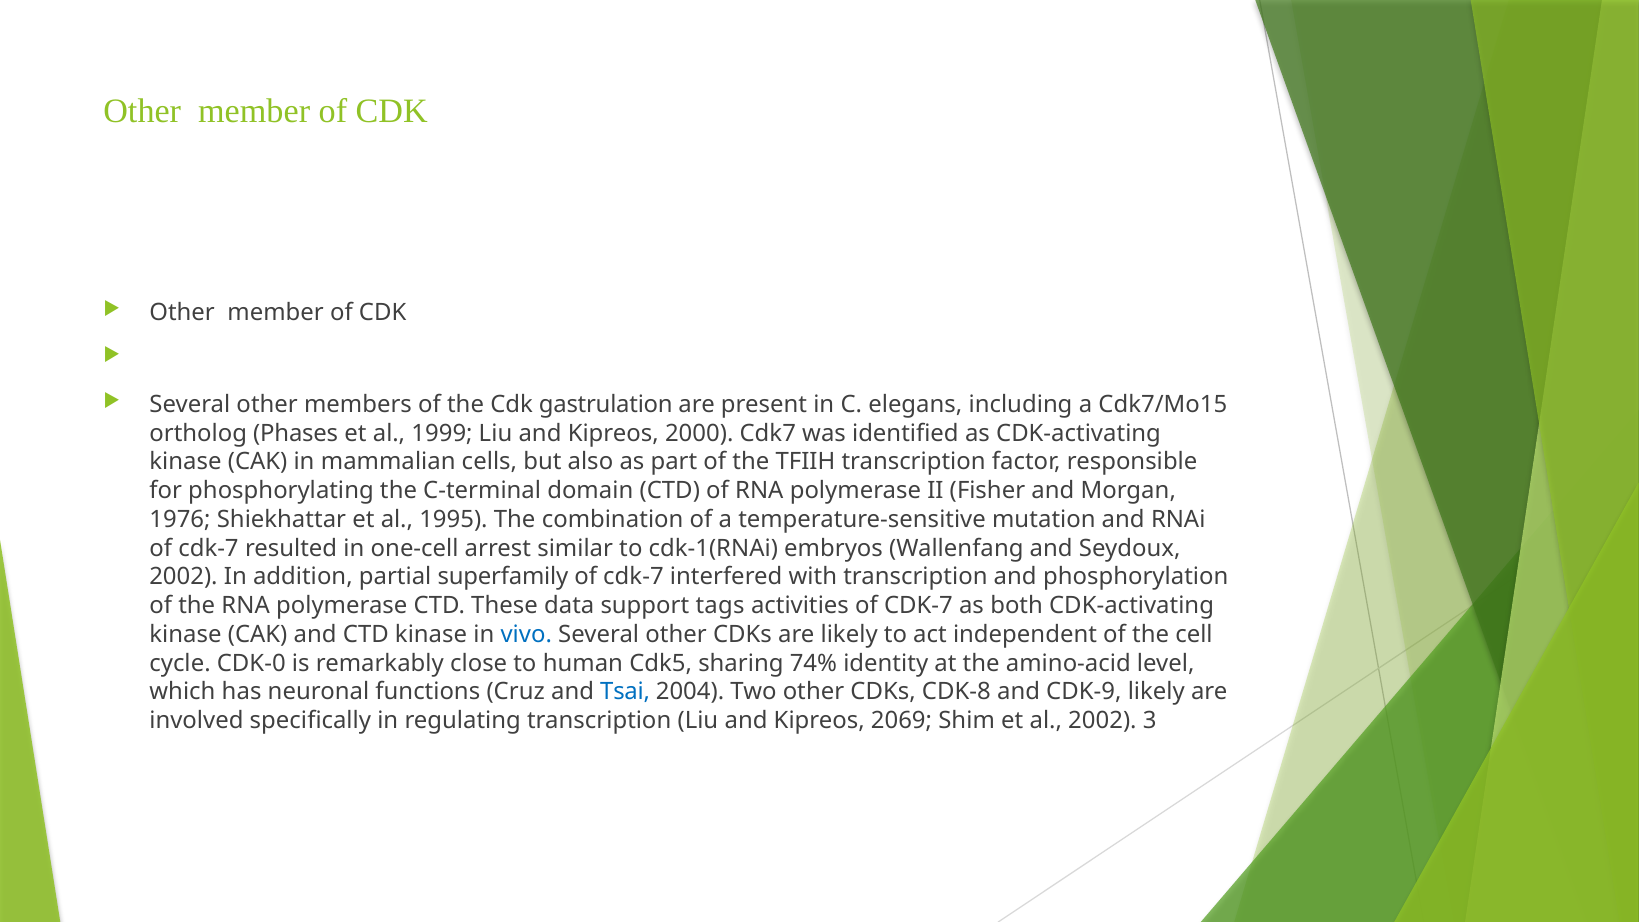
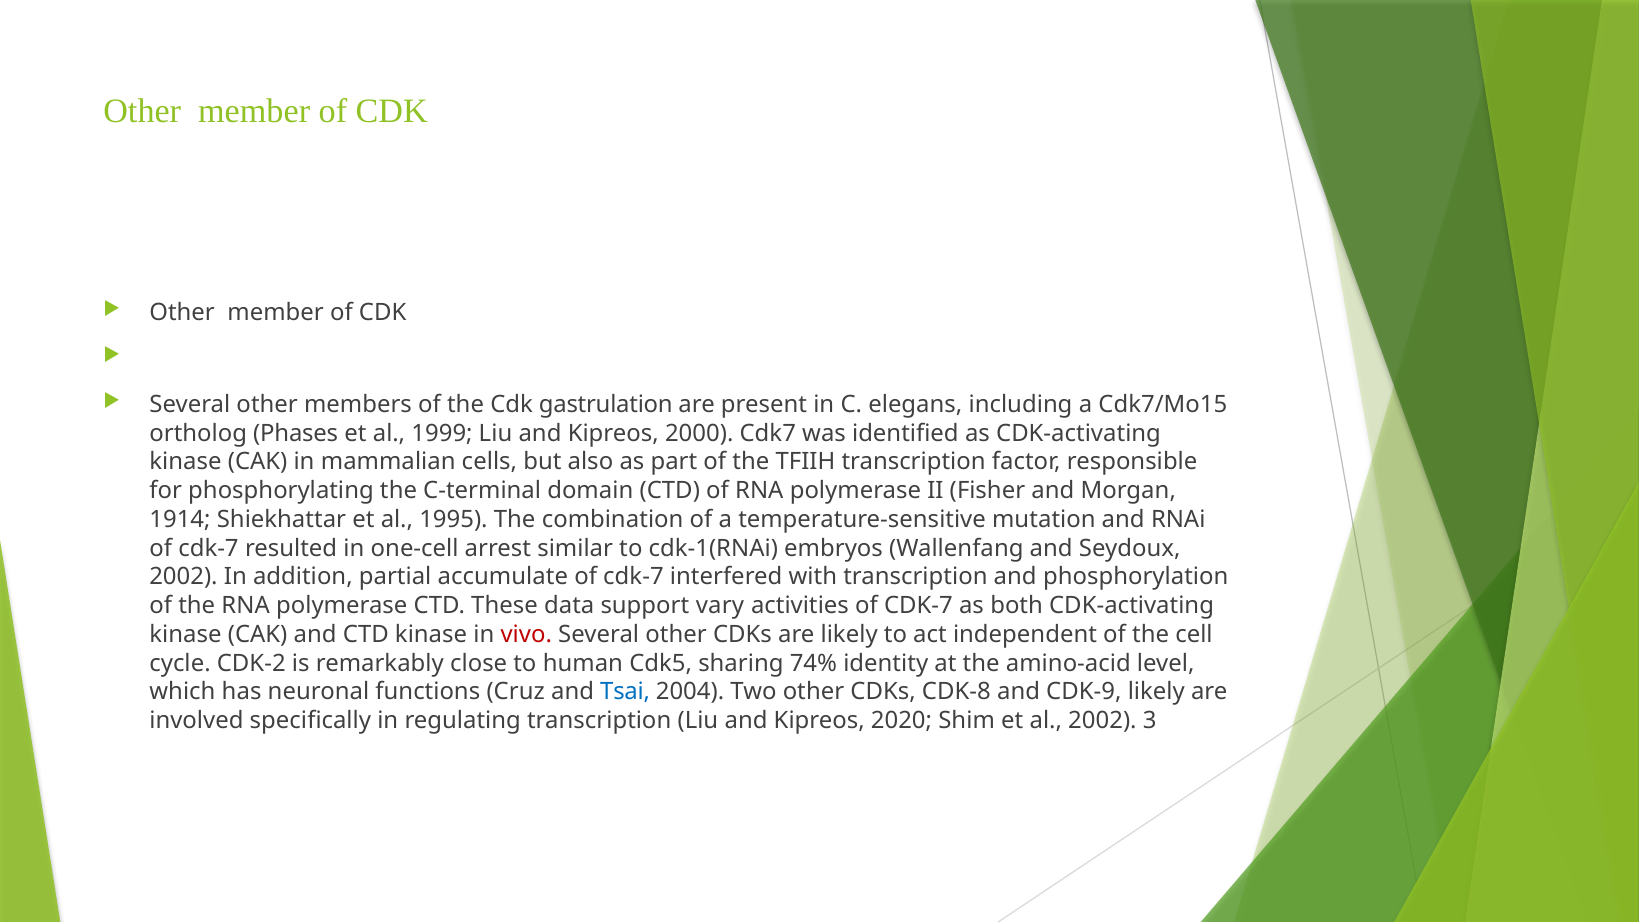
1976: 1976 -> 1914 (180, 519)
superfamily: superfamily -> accumulate (503, 577)
tags: tags -> vary (720, 606)
vivo colour: blue -> red (526, 634)
CDK-0: CDK-0 -> CDK-2 (251, 663)
2069: 2069 -> 2020 (901, 721)
